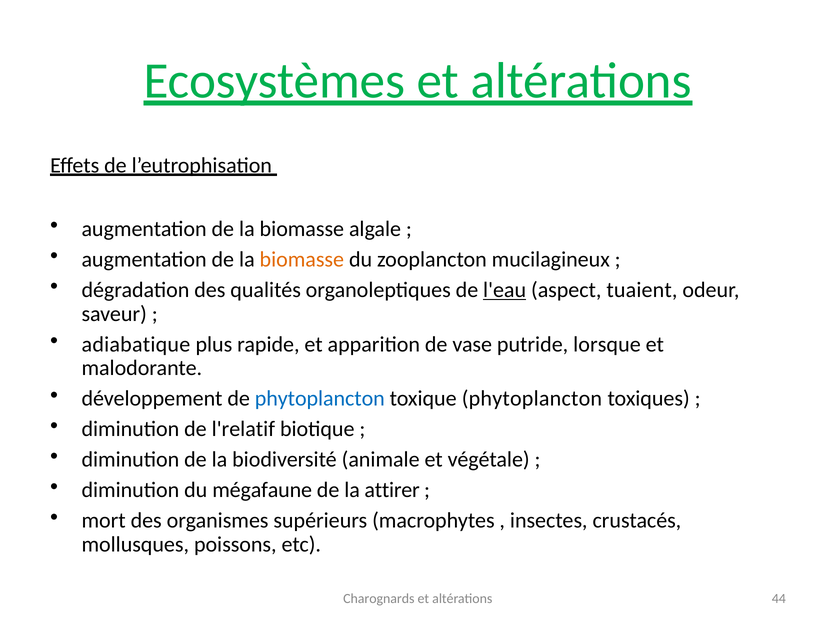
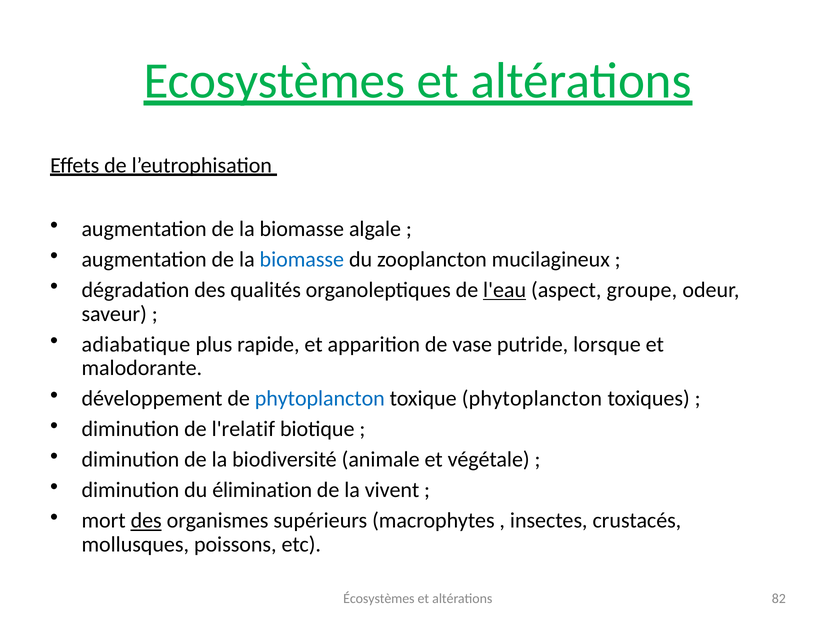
biomasse colour: orange -> blue (302, 259)
tuaient: tuaient -> groupe (642, 290)
mégafaune: mégafaune -> élimination (262, 490)
attirer: attirer -> vivent (392, 490)
des underline: none -> present (146, 521)
Charognards: Charognards -> Écosystèmes (379, 599)
44: 44 -> 82 (779, 599)
